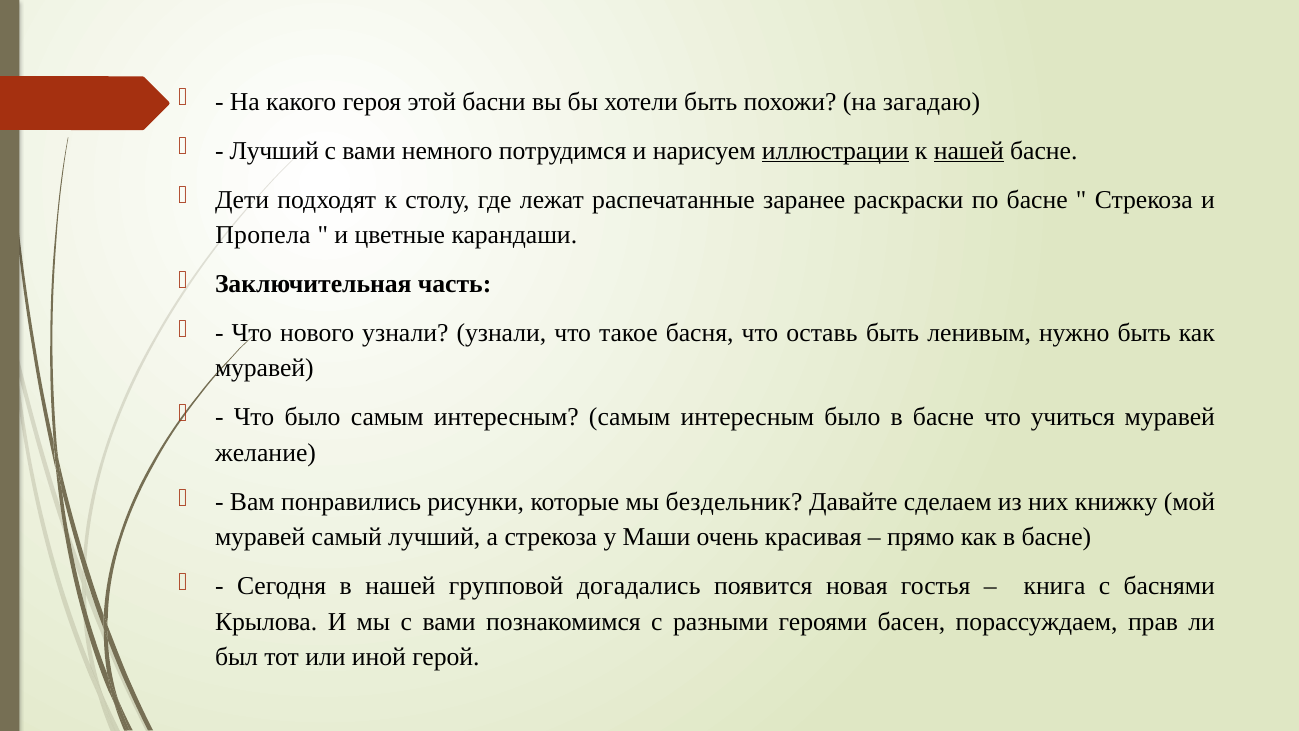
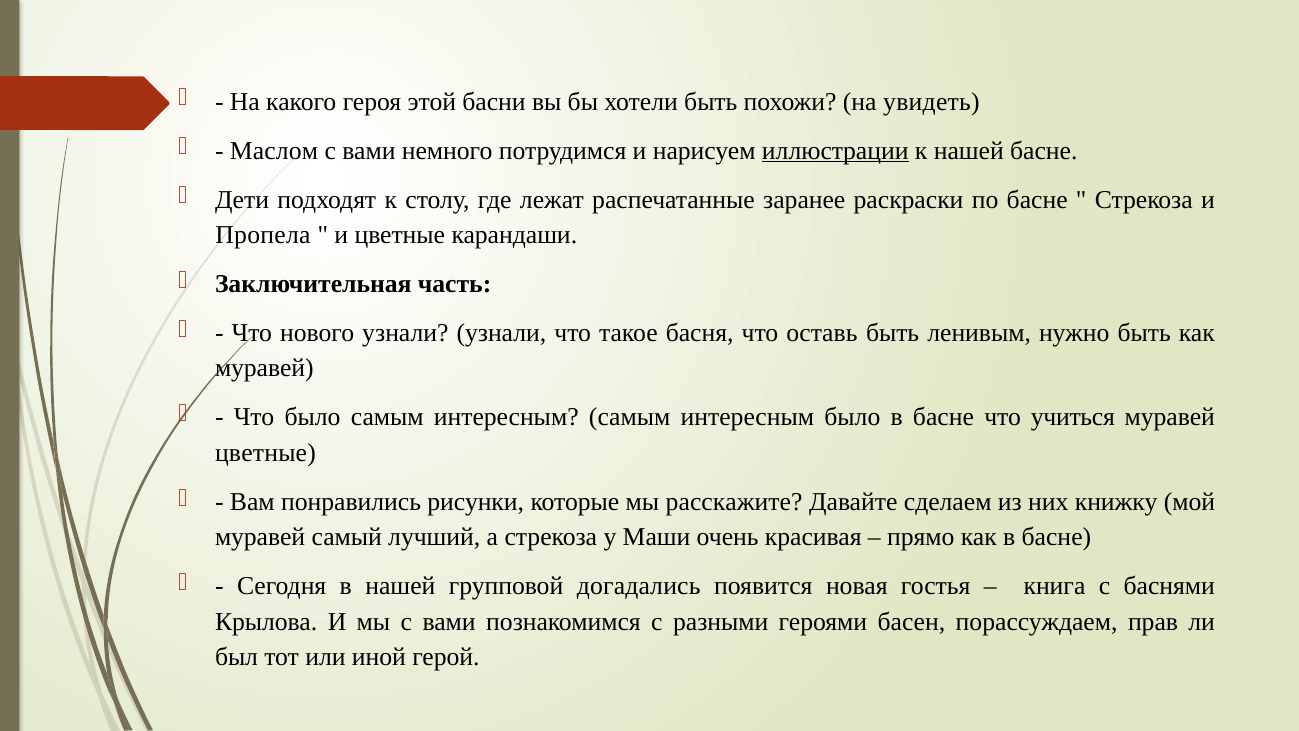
загадаю: загадаю -> увидеть (931, 102)
Лучший: Лучший -> Маслом (274, 151)
нашей underline: present -> none (969, 151)
желание: желание -> цветные (265, 453)
бездельник: бездельник -> расскажите (734, 502)
